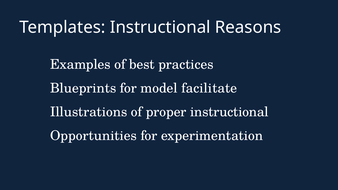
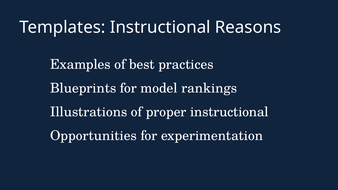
facilitate: facilitate -> rankings (209, 88)
